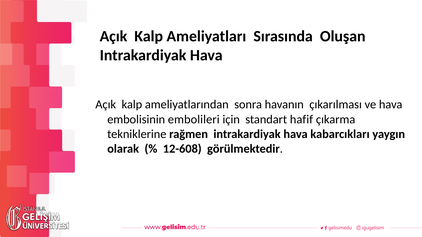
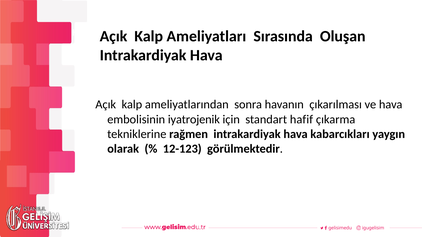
embolileri: embolileri -> iyatrojenik (194, 120)
12-608: 12-608 -> 12-123 (182, 149)
